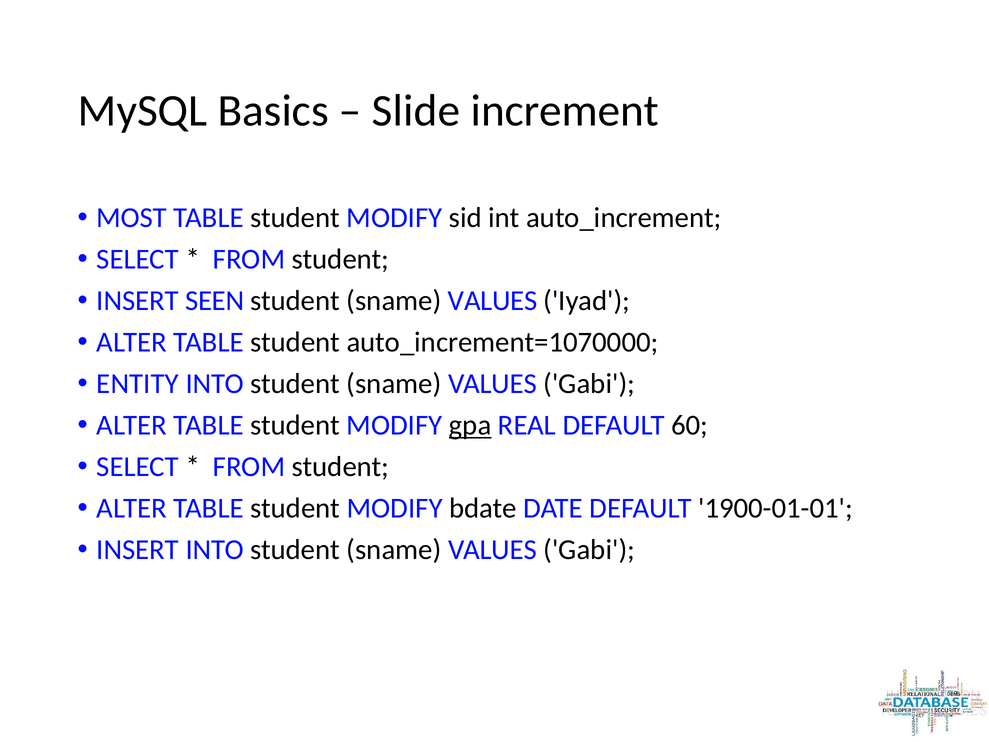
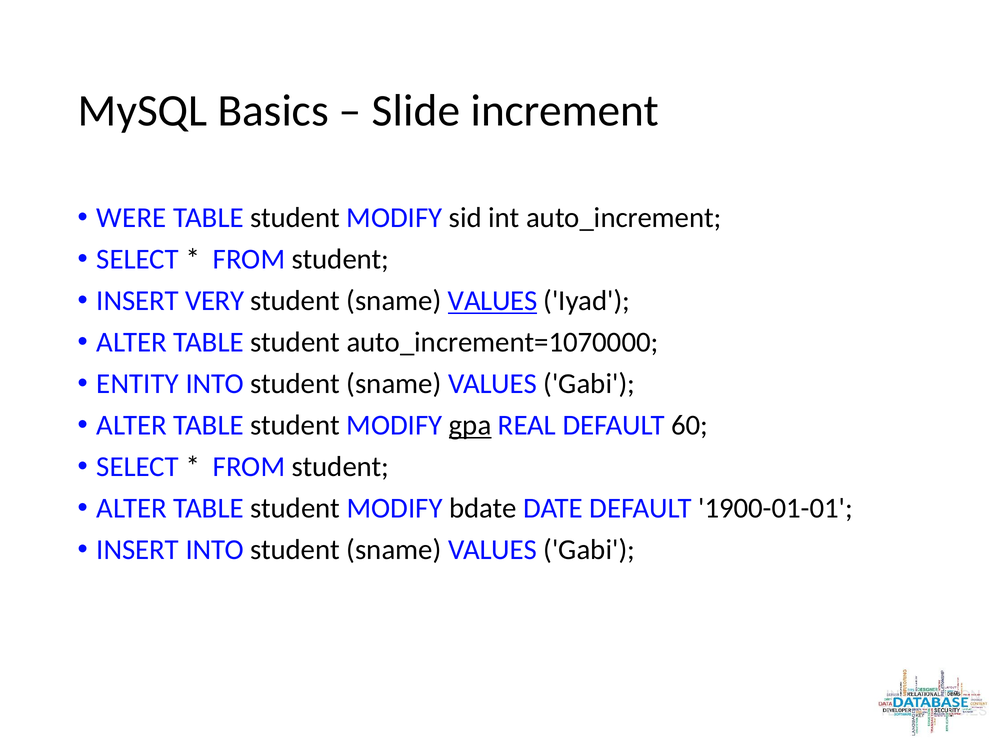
MOST: MOST -> WERE (131, 218)
SEEN: SEEN -> VERY (215, 301)
VALUES underline: none -> present (493, 301)
